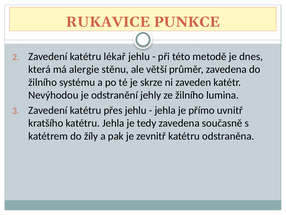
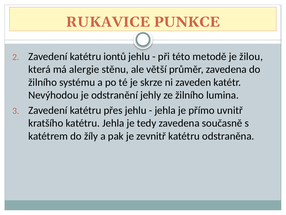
lékař: lékař -> iontů (115, 56)
dnes: dnes -> žilou (251, 56)
